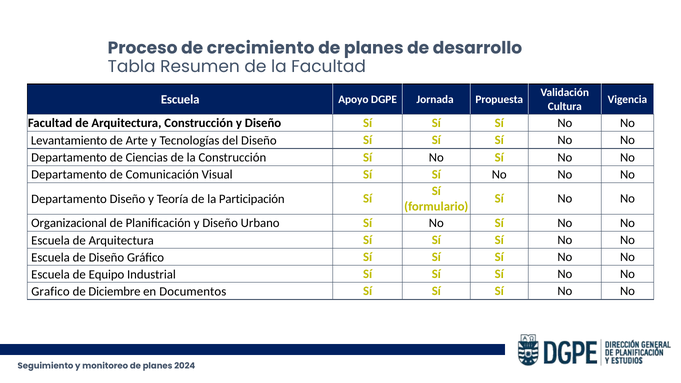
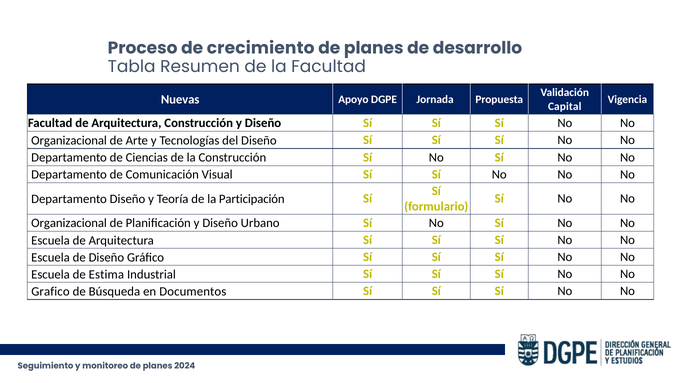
Escuela: Escuela -> Nuevas (180, 99)
Cultura: Cultura -> Capital (565, 106)
Levantamiento: Levantamiento -> Organizacional (69, 141)
Equipo: Equipo -> Estima (106, 275)
Diciembre: Diciembre -> Búsqueda (114, 292)
